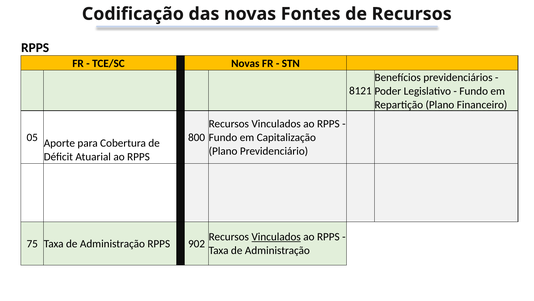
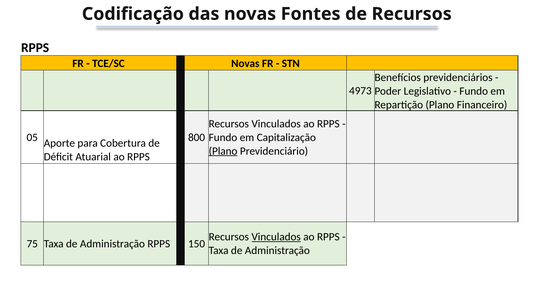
8121: 8121 -> 4973 (360, 91)
Plano underline: none -> present (223, 151)
902: 902 -> 150 (197, 243)
